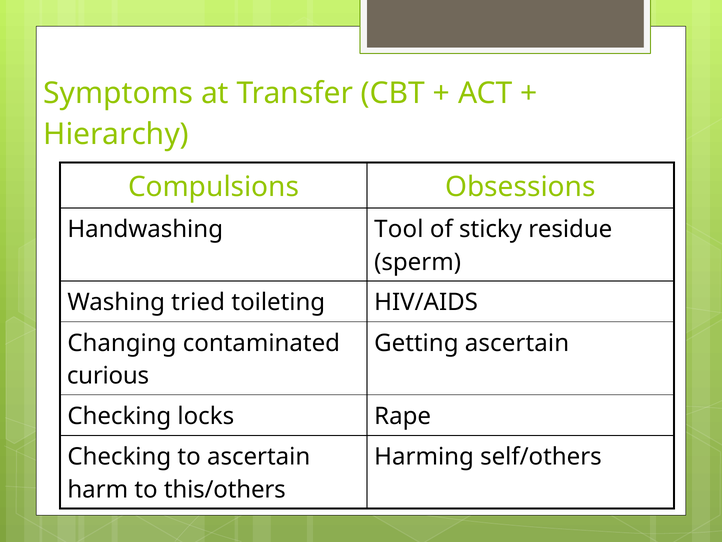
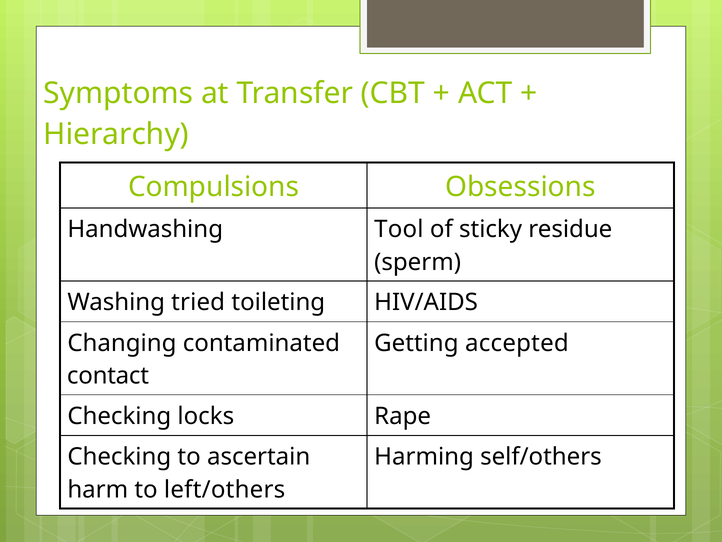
Getting ascertain: ascertain -> accepted (517, 343)
curious: curious -> contact (108, 376)
this/others: this/others -> left/others (225, 489)
